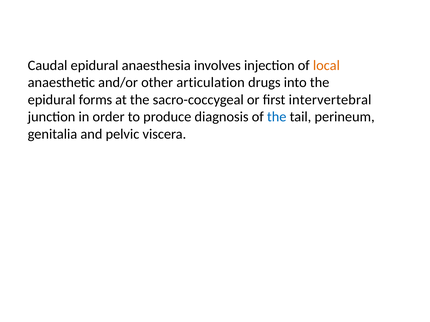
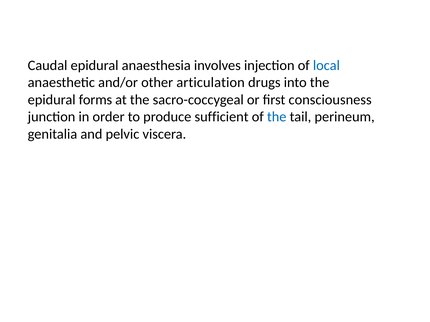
local colour: orange -> blue (326, 65)
intervertebral: intervertebral -> consciousness (330, 100)
diagnosis: diagnosis -> sufficient (222, 117)
